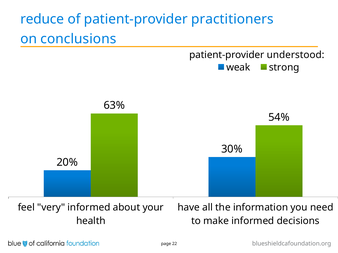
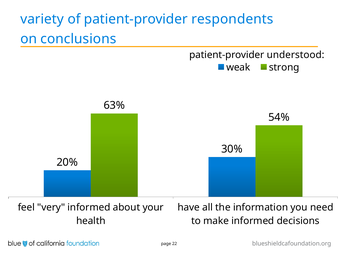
reduce: reduce -> variety (42, 19)
practitioners: practitioners -> respondents (232, 19)
